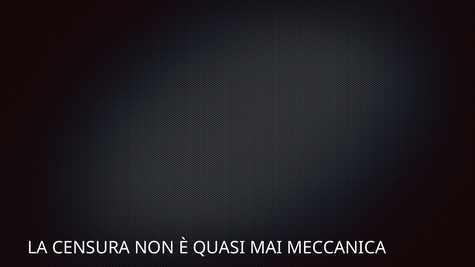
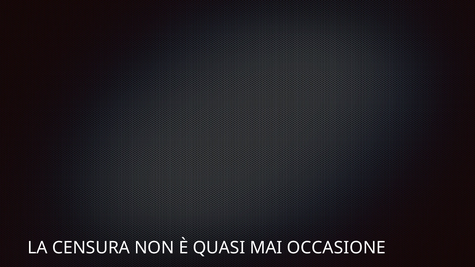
MECCANICA: MECCANICA -> OCCASIONE (336, 248)
